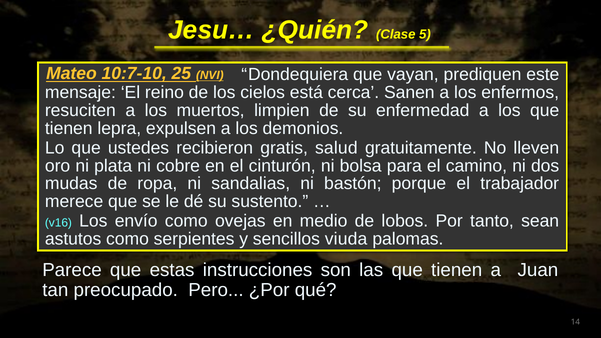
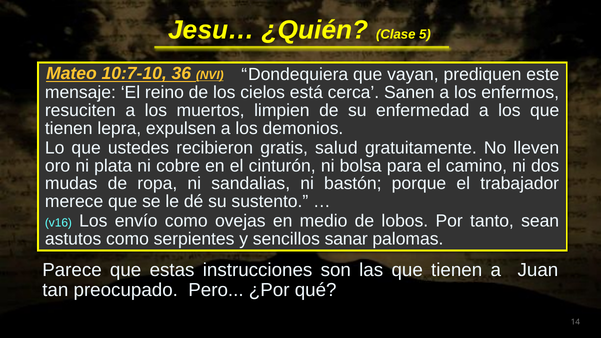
25: 25 -> 36 (181, 74)
viuda: viuda -> sanar (346, 239)
